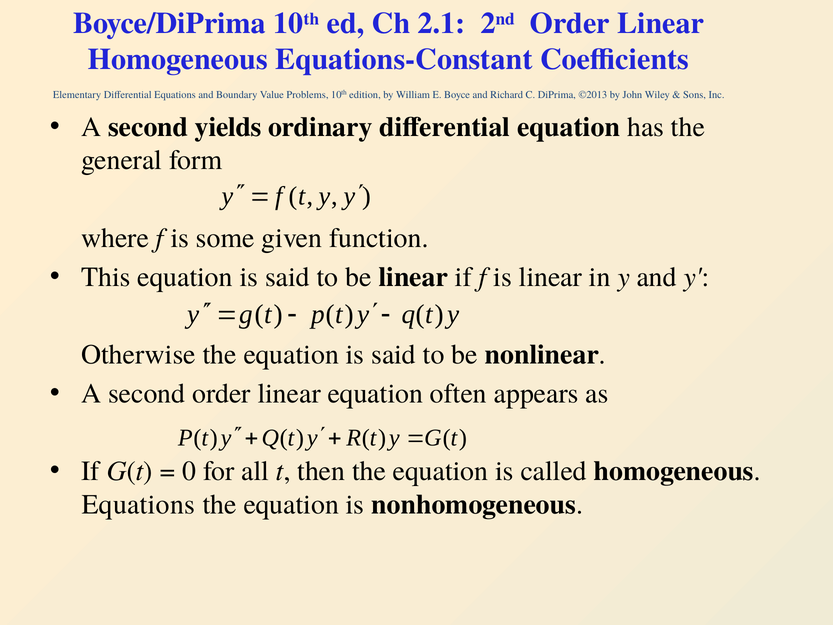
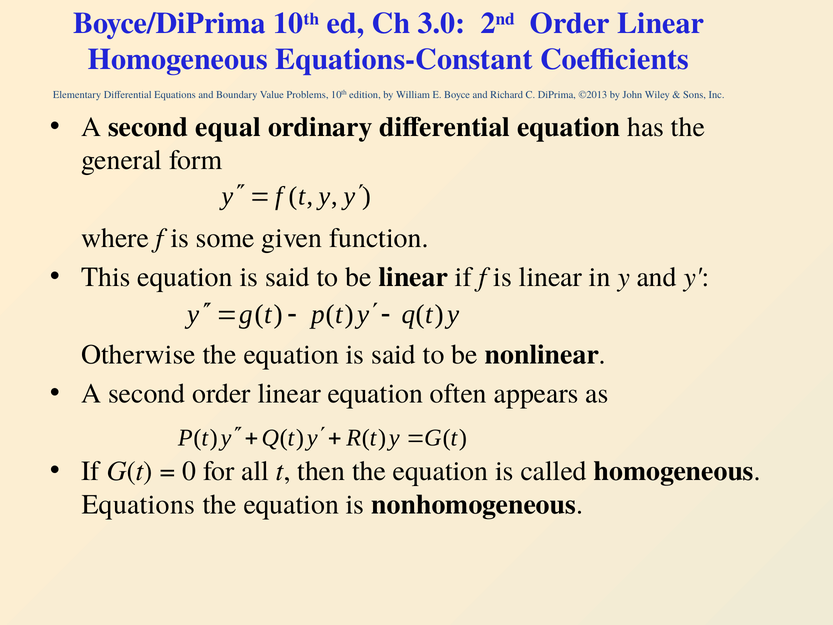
2.1: 2.1 -> 3.0 (442, 23)
yields: yields -> equal (228, 127)
